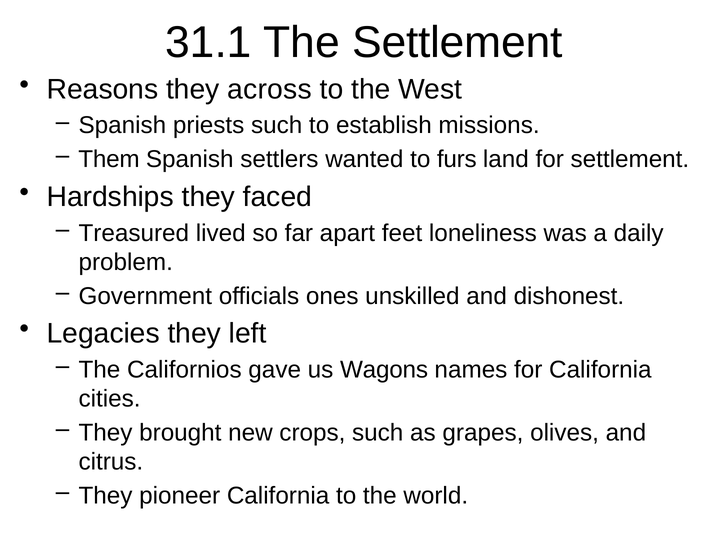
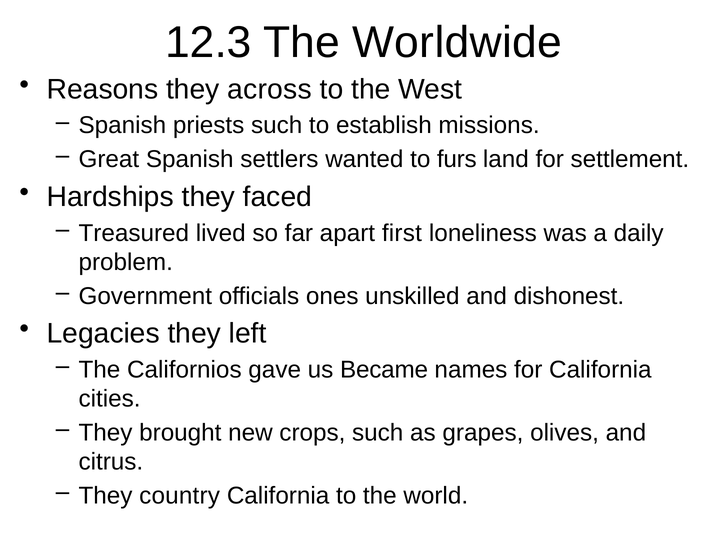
31.1: 31.1 -> 12.3 (208, 43)
The Settlement: Settlement -> Worldwide (457, 43)
Them: Them -> Great (109, 159)
feet: feet -> first (402, 233)
Wagons: Wagons -> Became (384, 370)
pioneer: pioneer -> country (180, 496)
